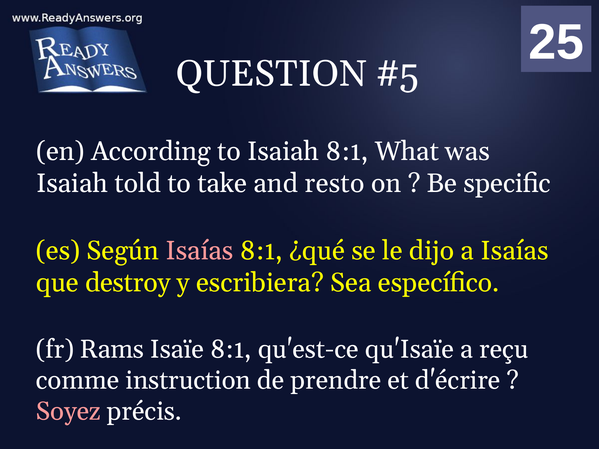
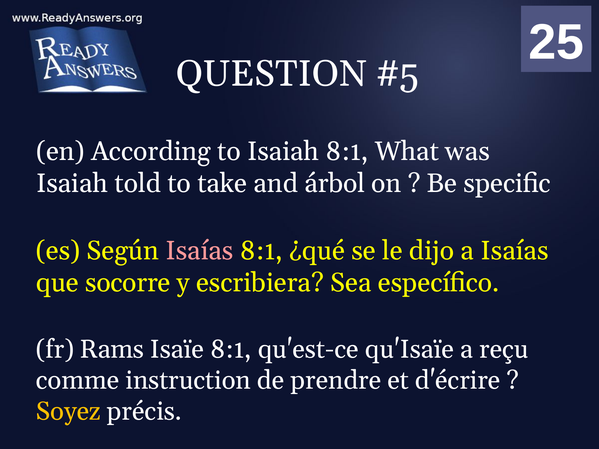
resto: resto -> árbol (335, 183)
destroy: destroy -> socorre (128, 283)
Soyez colour: pink -> yellow (68, 412)
